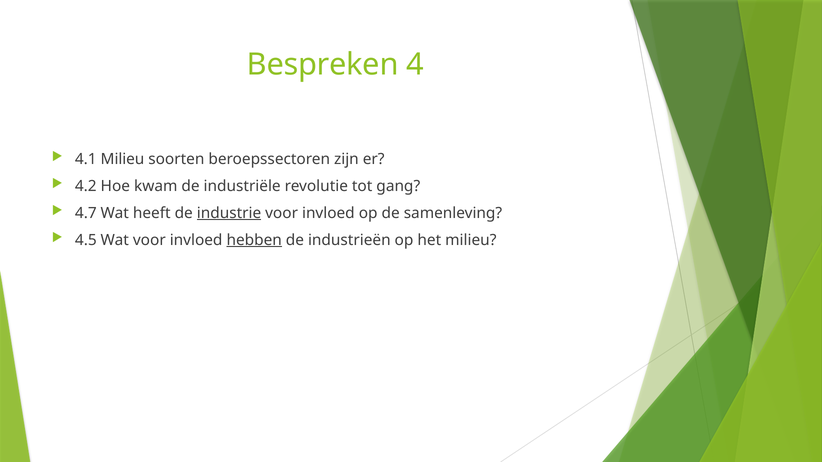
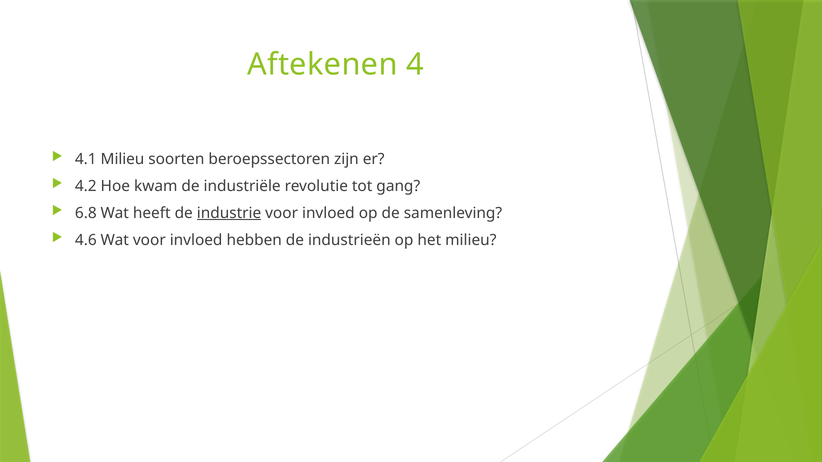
Bespreken: Bespreken -> Aftekenen (322, 65)
4.7: 4.7 -> 6.8 (86, 213)
4.5: 4.5 -> 4.6 (86, 240)
hebben underline: present -> none (254, 240)
